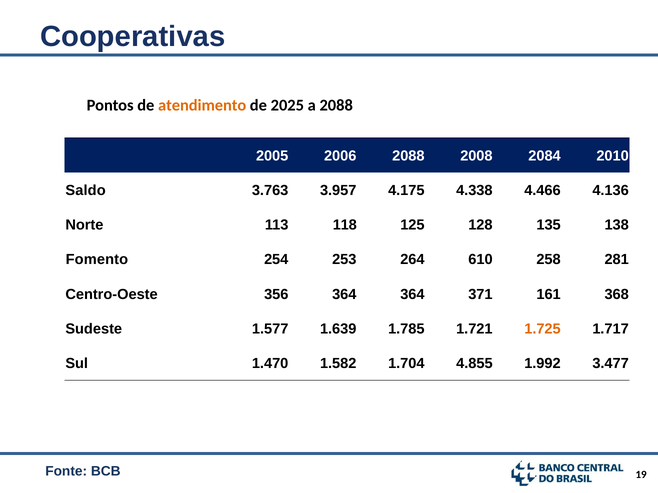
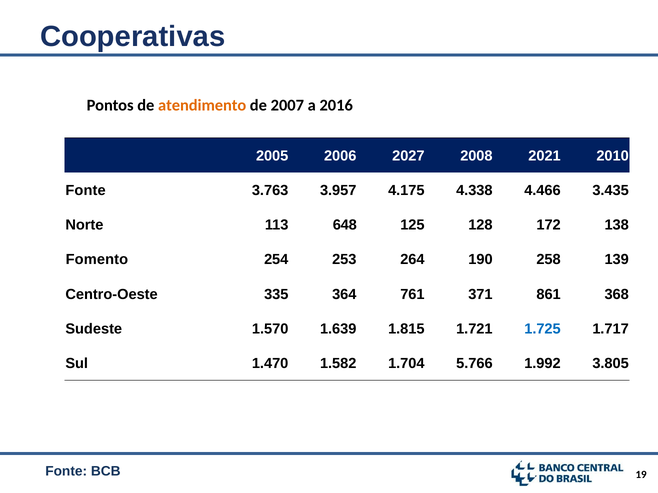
2025: 2025 -> 2007 (287, 106)
a 2088: 2088 -> 2016 (336, 106)
2006 2088: 2088 -> 2027 (408, 156)
2084: 2084 -> 2021 (545, 156)
Saldo: Saldo -> Fonte (86, 191)
4.136: 4.136 -> 3.435 (611, 191)
118: 118 -> 648 (345, 225)
135: 135 -> 172 (549, 225)
610: 610 -> 190 (481, 260)
281: 281 -> 139 (617, 260)
356: 356 -> 335 (276, 295)
364 364: 364 -> 761 (412, 295)
161: 161 -> 861 (549, 295)
1.577: 1.577 -> 1.570 (270, 329)
1.785: 1.785 -> 1.815 (406, 329)
1.725 colour: orange -> blue (543, 329)
4.855: 4.855 -> 5.766 (474, 364)
3.477: 3.477 -> 3.805 (611, 364)
